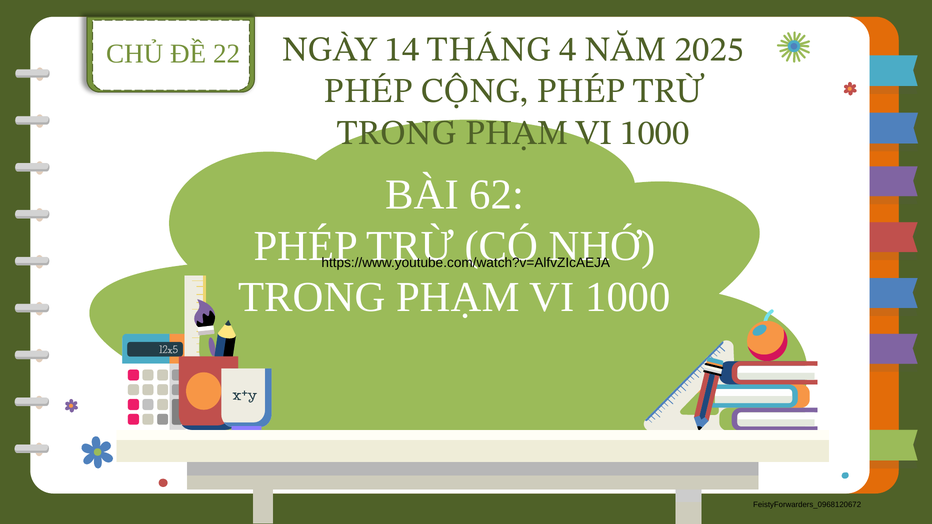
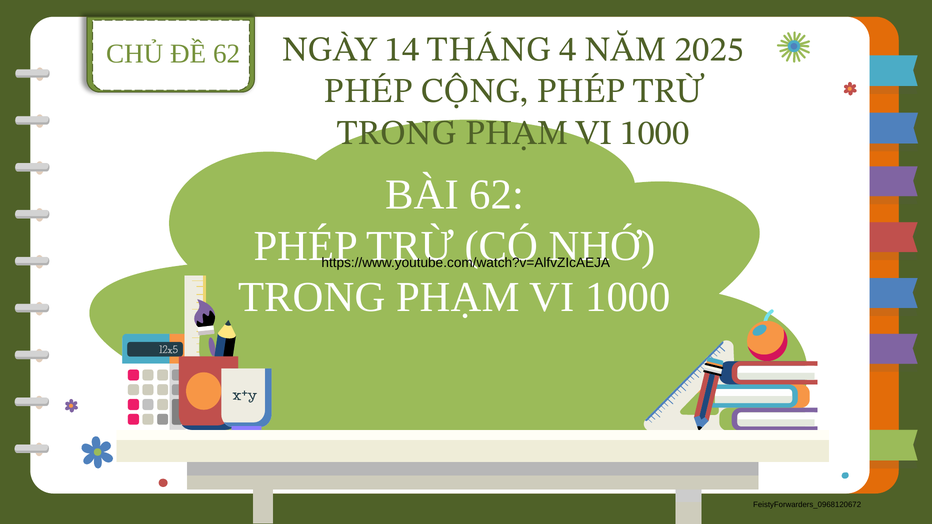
ĐỀ 22: 22 -> 62 (227, 54)
